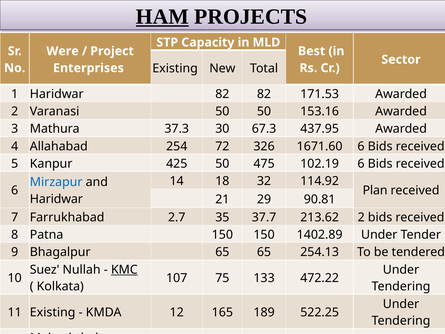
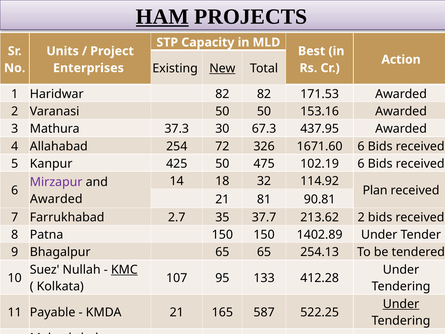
Were: Were -> Units (63, 51)
Sector: Sector -> Action (401, 60)
New underline: none -> present (222, 68)
Mirzapur colour: blue -> purple (56, 182)
Haridwar: Haridwar -> Awarded (56, 199)
29: 29 -> 81 (264, 199)
75: 75 -> 95 (222, 278)
472.22: 472.22 -> 412.28 (320, 278)
Under underline: none -> present (401, 304)
11 Existing: Existing -> Payable (53, 312)
KMDA 12: 12 -> 21 (177, 312)
189: 189 -> 587 (264, 312)
